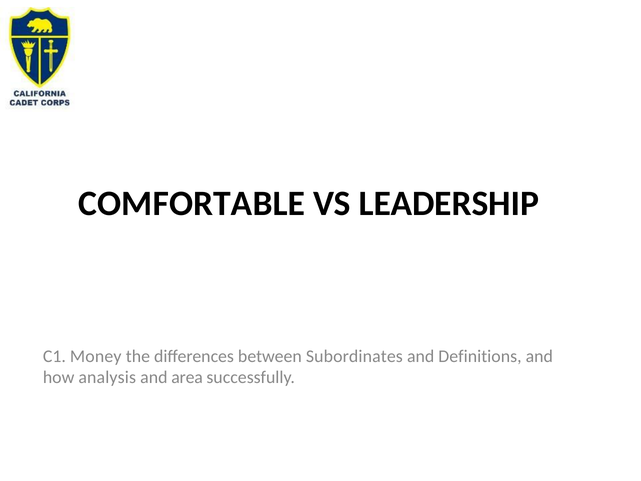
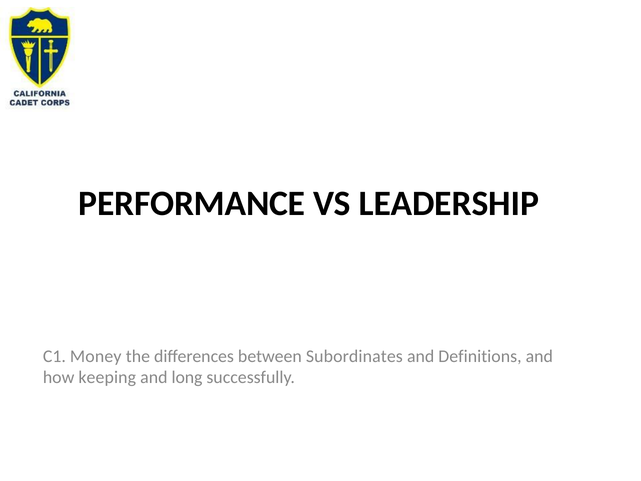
COMFORTABLE: COMFORTABLE -> PERFORMANCE (192, 203)
analysis: analysis -> keeping (107, 377)
area: area -> long (187, 377)
